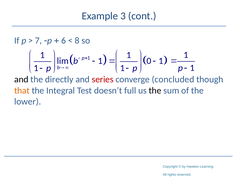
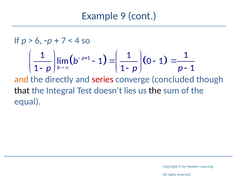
3: 3 -> 9 (123, 16)
7: 7 -> 6 (38, 41)
6: 6 -> 7 (64, 41)
8: 8 -> 4 (77, 41)
and colour: black -> orange (21, 80)
that colour: orange -> black (22, 91)
full: full -> lies (130, 91)
lower: lower -> equal (28, 102)
